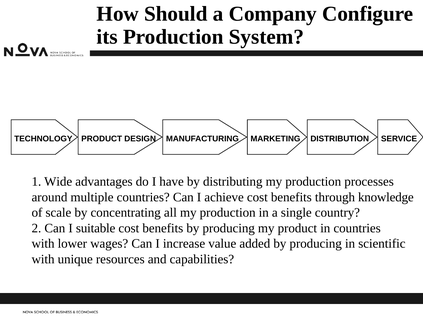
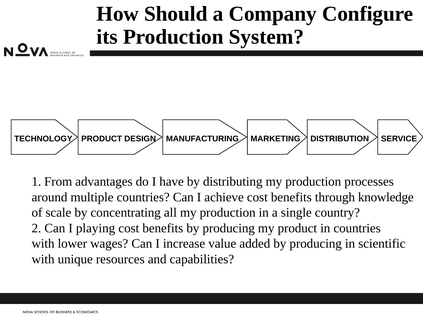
Wide: Wide -> From (58, 182)
suitable: suitable -> playing (96, 228)
